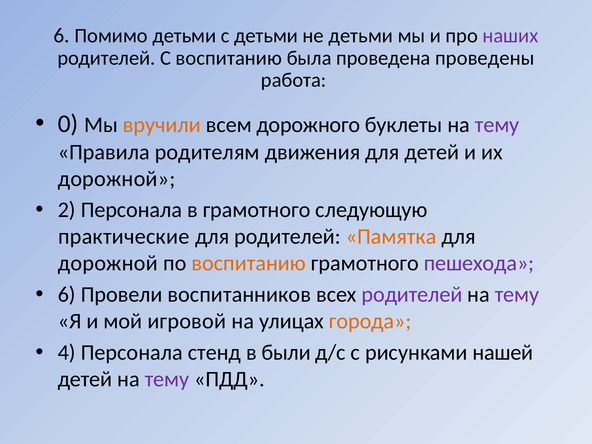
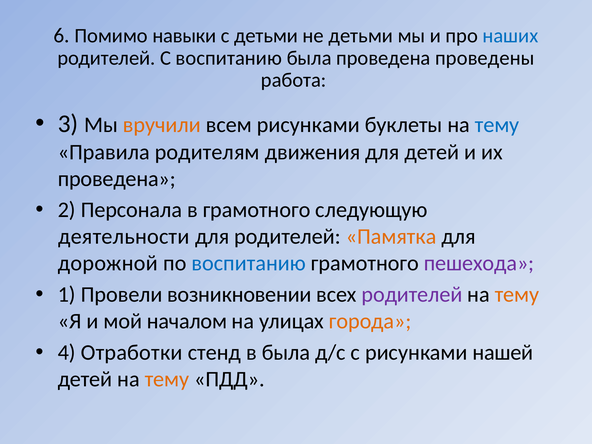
Помимо детьми: детьми -> навыки (184, 36)
наших colour: purple -> blue (510, 36)
0: 0 -> 3 (68, 124)
всем дорожного: дорожного -> рисунками (308, 125)
тему colour: purple -> blue (497, 125)
дорожной: дорожной -> проведена (117, 179)
практические: практические -> деятельности (124, 237)
воспитанию colour: orange -> blue (249, 263)
6: 6 -> 1 (67, 295)
воспитанников: воспитанников -> возникновении (239, 295)
тему colour: purple -> orange (517, 295)
игровой: игровой -> началом (187, 321)
4 Персонала: Персонала -> Отработки (132, 353)
в были: были -> была (286, 353)
тему colour: purple -> orange (167, 379)
